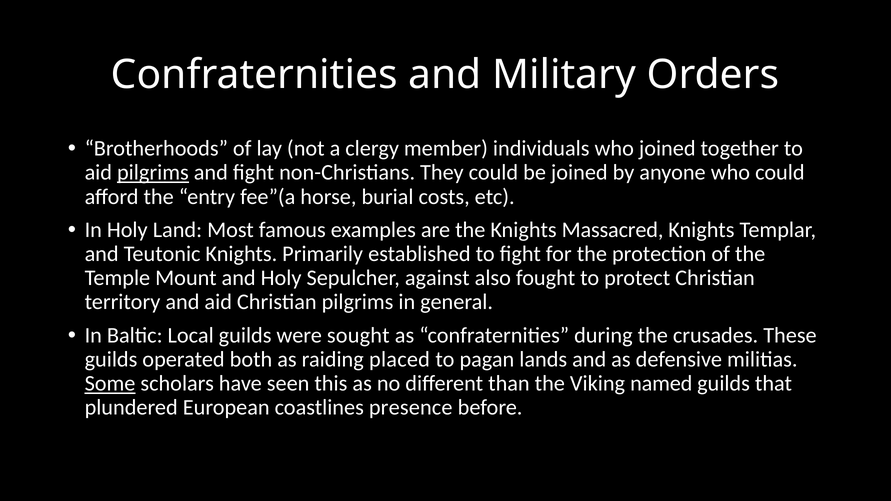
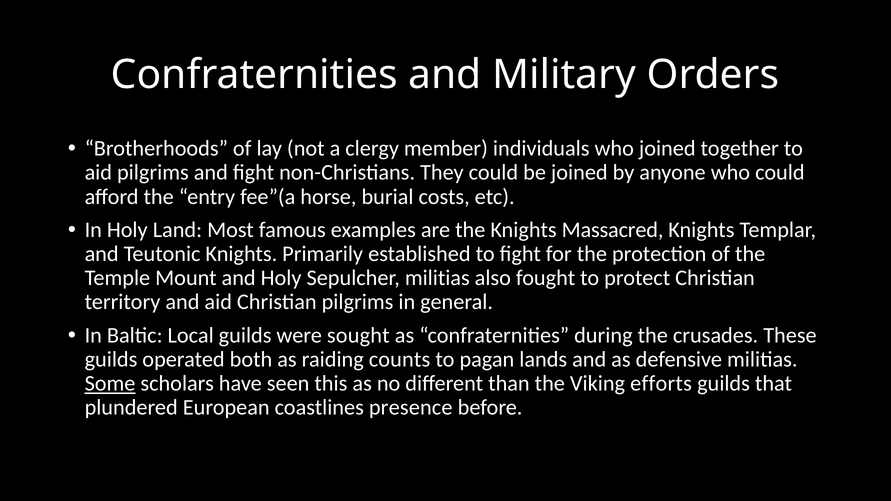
pilgrims underline: present -> none (153, 173)
Sepulcher against: against -> militias (437, 278)
placed: placed -> counts (400, 360)
named: named -> efforts (661, 384)
